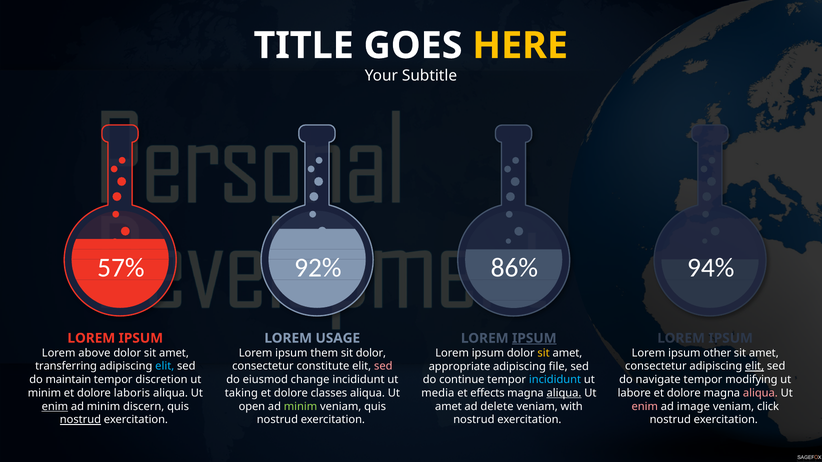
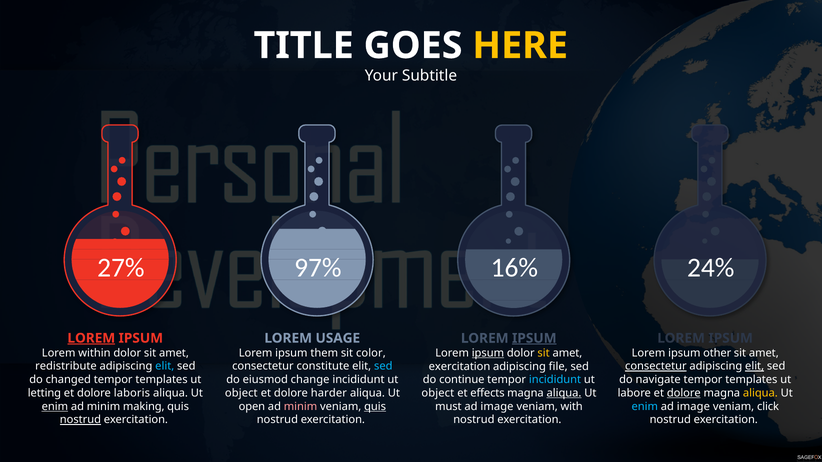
57%: 57% -> 27% (121, 268)
92%: 92% -> 97% (318, 268)
94%: 94% -> 24% (711, 268)
86%: 86% -> 16% (514, 268)
LOREM underline: none -> present (91, 338)
above: above -> within (94, 353)
sit dolor: dolor -> color (371, 353)
ipsum underline: none -> present (488, 353)
transferring: transferring -> redistribute (66, 367)
sed colour: pink -> light blue (383, 367)
consectetur underline: none -> present (656, 367)
appropriate: appropriate -> exercitation (459, 367)
maintain: maintain -> changed (68, 380)
discretion: discretion -> templates (162, 380)
modifying: modifying -> templates (751, 380)
minim: minim -> letting (44, 393)
taking: taking -> object (241, 393)
classes: classes -> harder (329, 393)
dolore underline: none -> present (684, 393)
aliqua colour: pink -> yellow (760, 393)
media: media -> object (438, 393)
discern: discern -> making (144, 407)
minim colour: light green -> pink (301, 407)
quis underline: none -> present (375, 407)
enim colour: pink -> light blue (645, 407)
amet: amet -> must (448, 407)
delete: delete -> image (497, 407)
